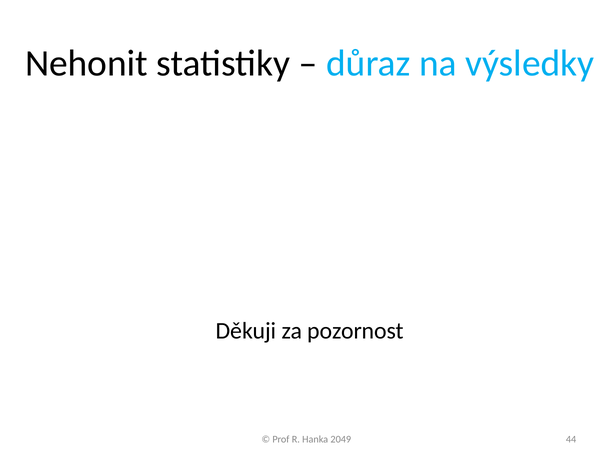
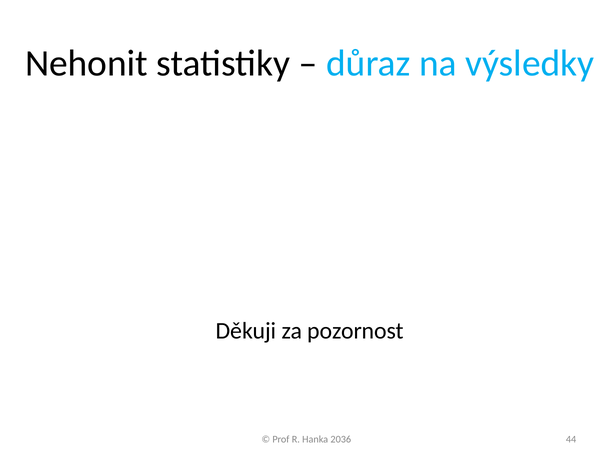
2049: 2049 -> 2036 (341, 439)
